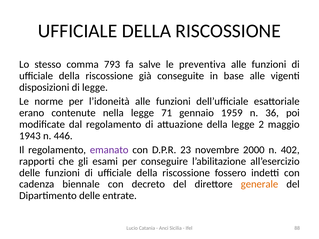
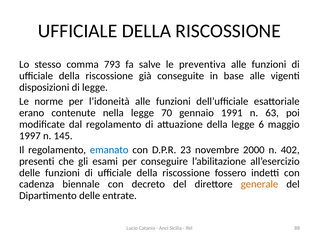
71: 71 -> 70 (167, 113)
1959: 1959 -> 1991 (232, 113)
36: 36 -> 63 (272, 113)
2: 2 -> 6 (261, 124)
1943: 1943 -> 1997 (30, 136)
446: 446 -> 145 (63, 136)
emanato colour: purple -> blue (109, 150)
rapporti: rapporti -> presenti (37, 161)
